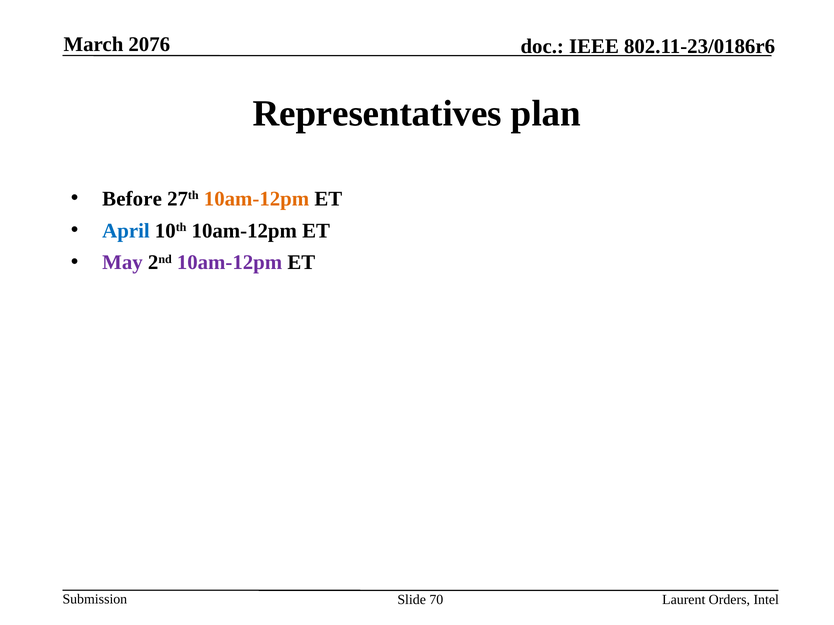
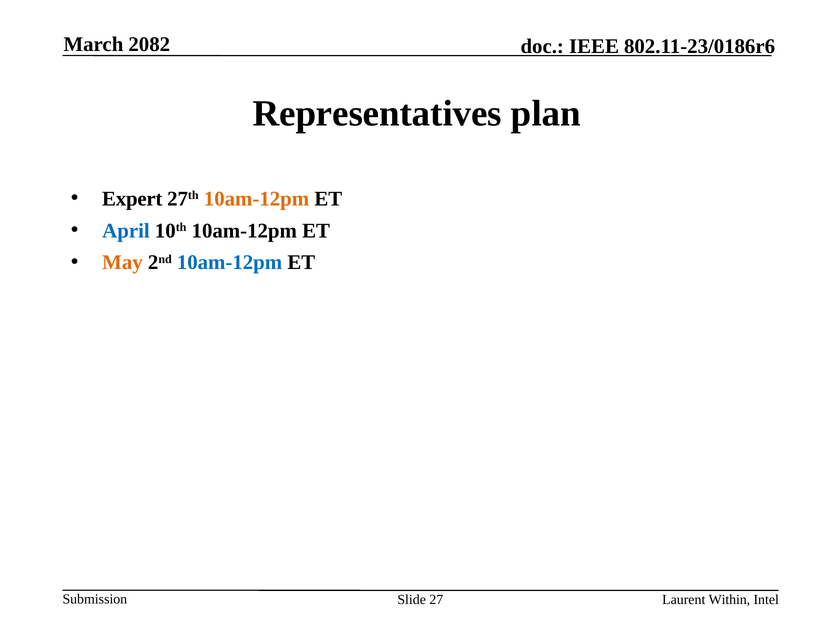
2076: 2076 -> 2082 (149, 44)
Before: Before -> Expert (132, 199)
May colour: purple -> orange (122, 263)
10am-12pm colour: purple -> blue (230, 263)
70: 70 -> 27 (436, 600)
Orders: Orders -> Within (729, 600)
